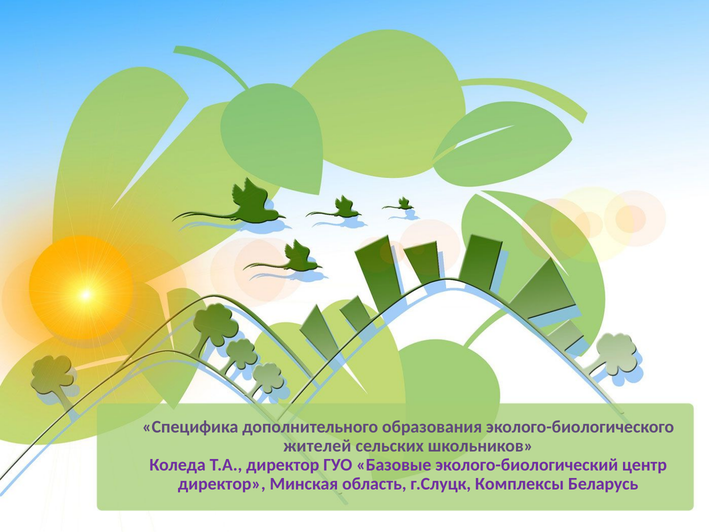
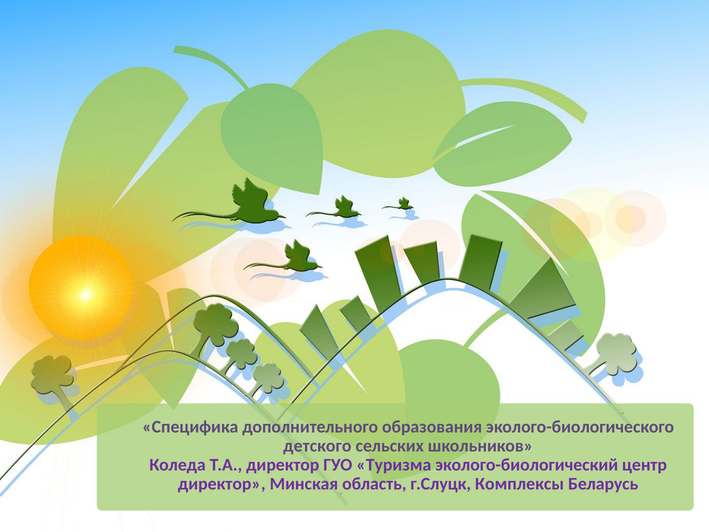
жителей: жителей -> детского (317, 446)
Базовые: Базовые -> Туризма (394, 465)
